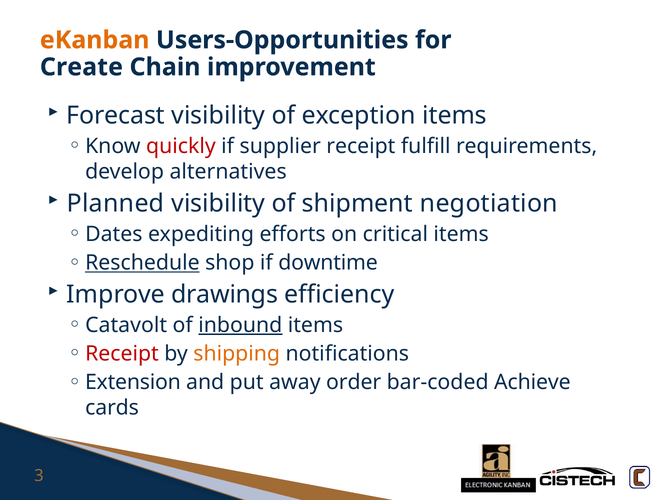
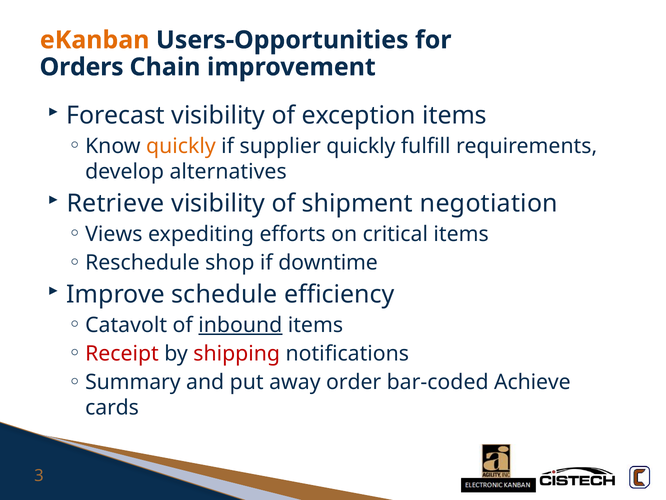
Create: Create -> Orders (82, 67)
quickly colour: red -> orange (181, 146)
supplier receipt: receipt -> quickly (361, 146)
Planned: Planned -> Retrieve (116, 203)
Dates: Dates -> Views (114, 234)
Reschedule underline: present -> none (142, 263)
drawings: drawings -> schedule (224, 294)
shipping colour: orange -> red (237, 353)
Extension: Extension -> Summary (133, 382)
